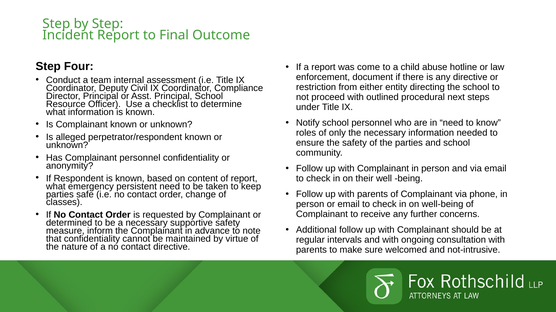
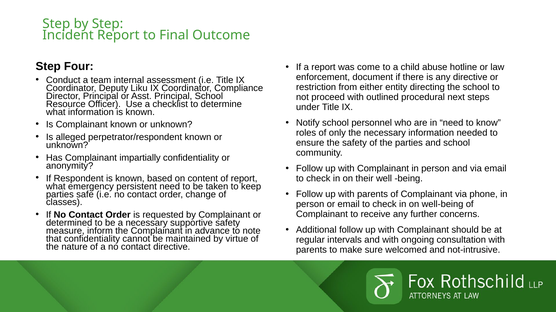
Civil: Civil -> Liku (139, 88)
Complainant personnel: personnel -> impartially (140, 158)
